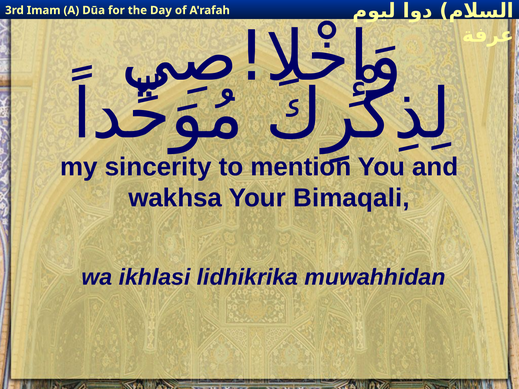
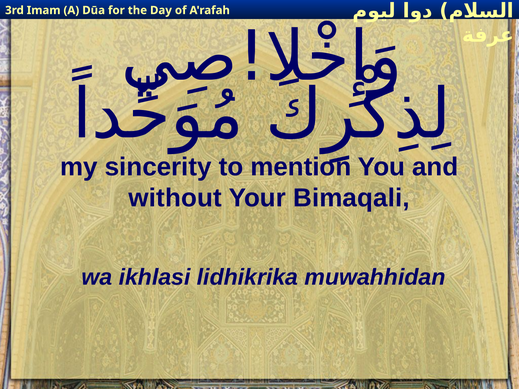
wakhsa: wakhsa -> without (175, 198)
